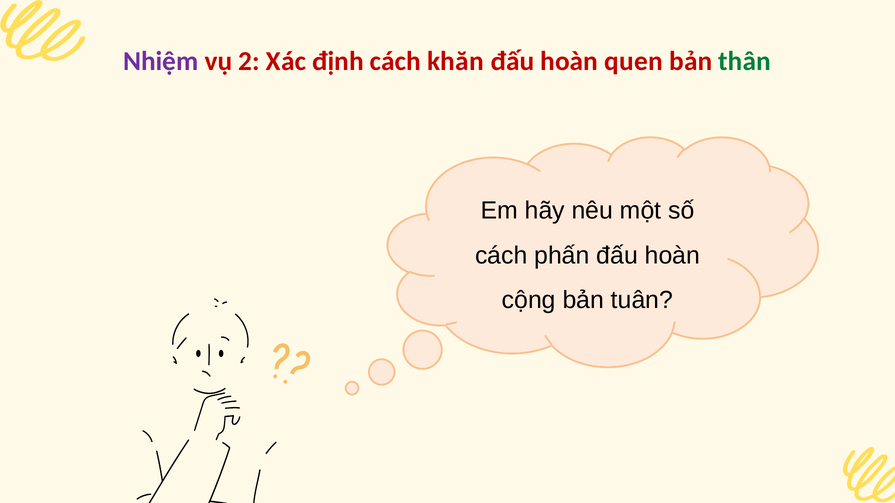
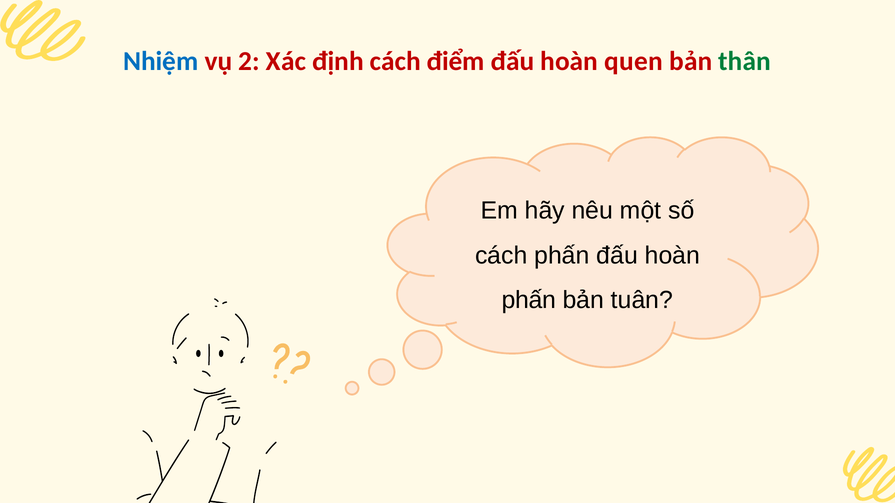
Nhiệm colour: purple -> blue (161, 61)
khăn: khăn -> điểm (456, 61)
cộng: cộng -> phấn (529, 300)
